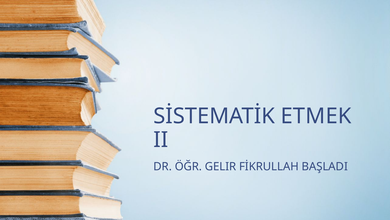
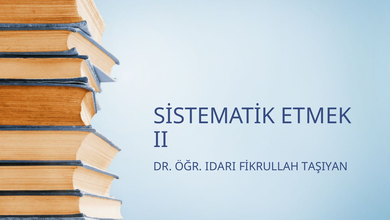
GELIR: GELIR -> IDARI (220, 166)
BAŞLADI: BAŞLADI -> TAŞIYAN (325, 166)
